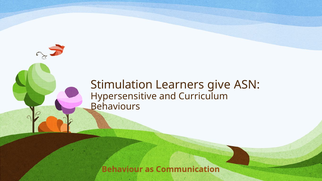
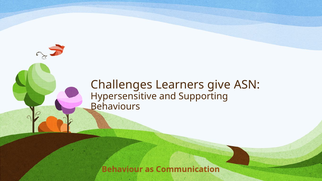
Stimulation: Stimulation -> Challenges (121, 85)
Curriculum: Curriculum -> Supporting (203, 96)
